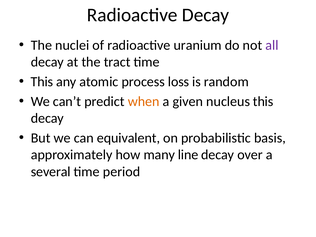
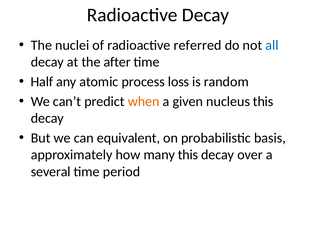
uranium: uranium -> referred (198, 45)
all colour: purple -> blue (272, 45)
tract: tract -> after (117, 62)
This: This -> Half (42, 82)
many line: line -> this (188, 155)
